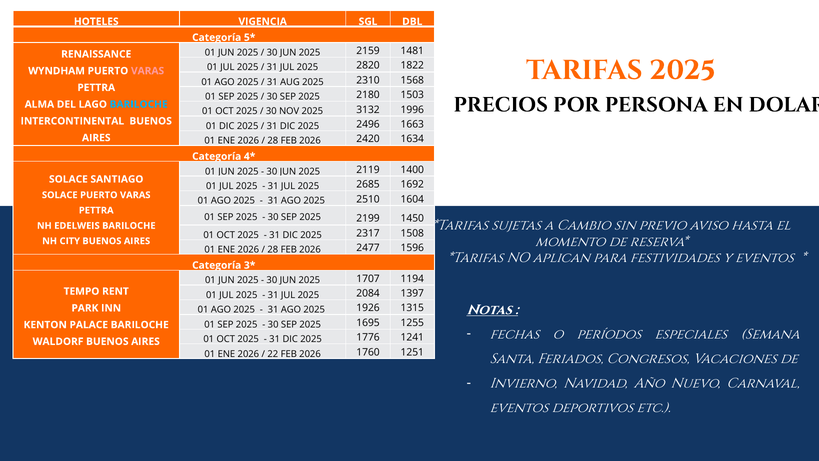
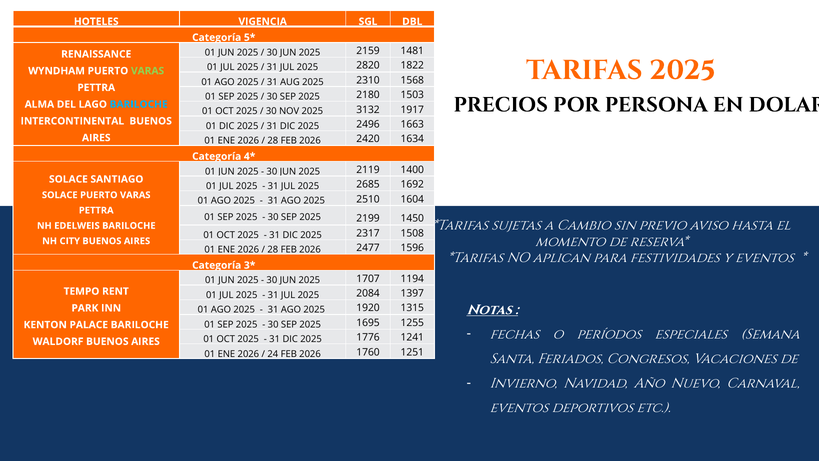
VARAS colour: pink -> light green (148, 71)
1996: 1996 -> 1917 (412, 110)
1926: 1926 -> 1920 (368, 308)
22: 22 -> 24 (273, 354)
